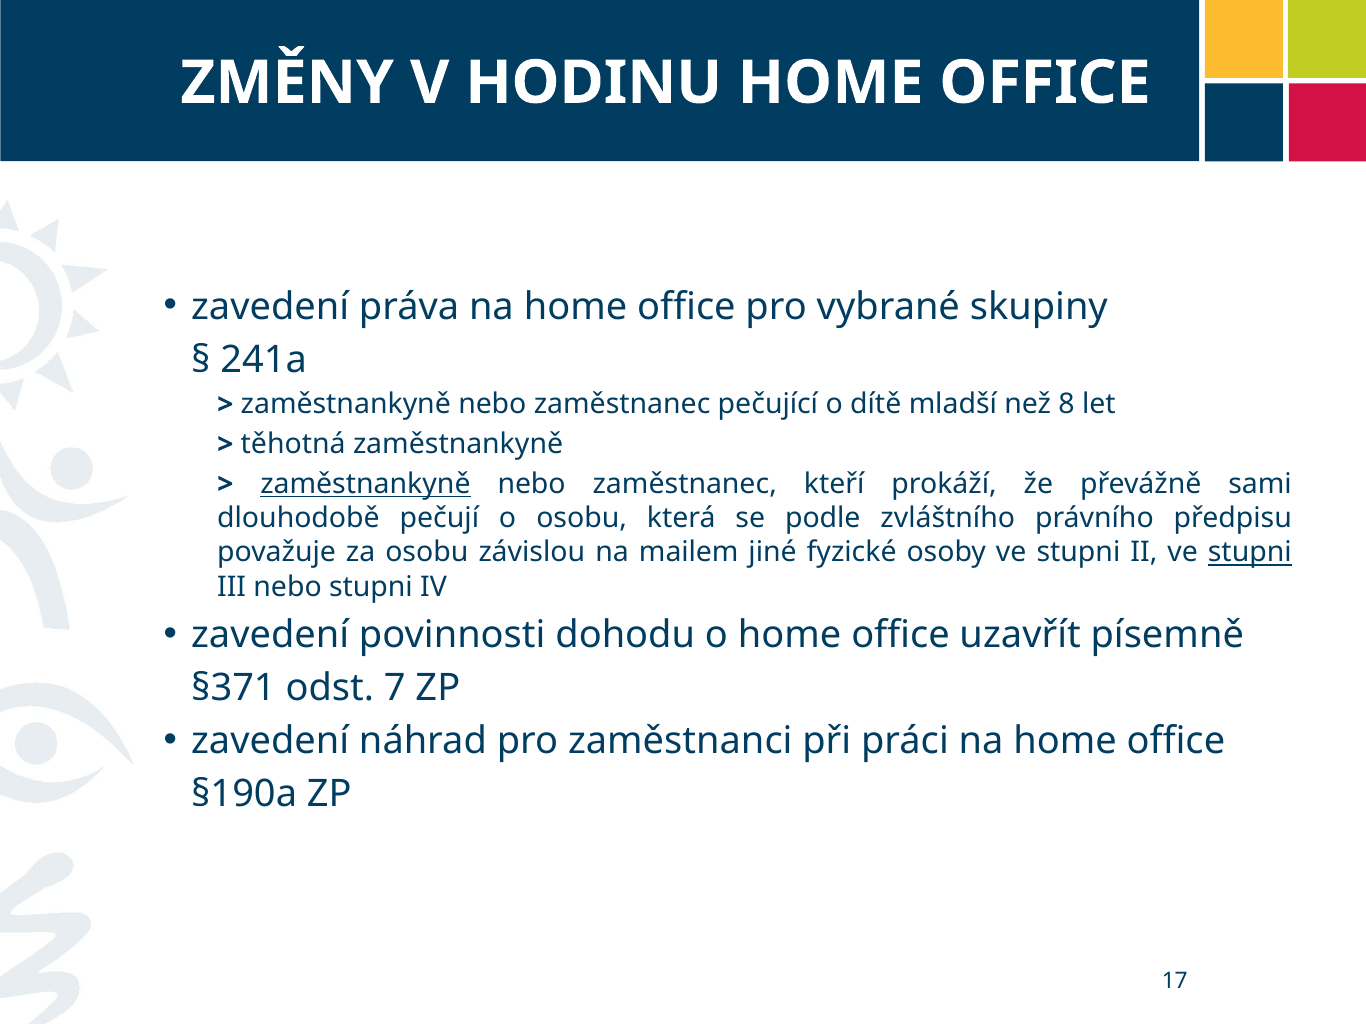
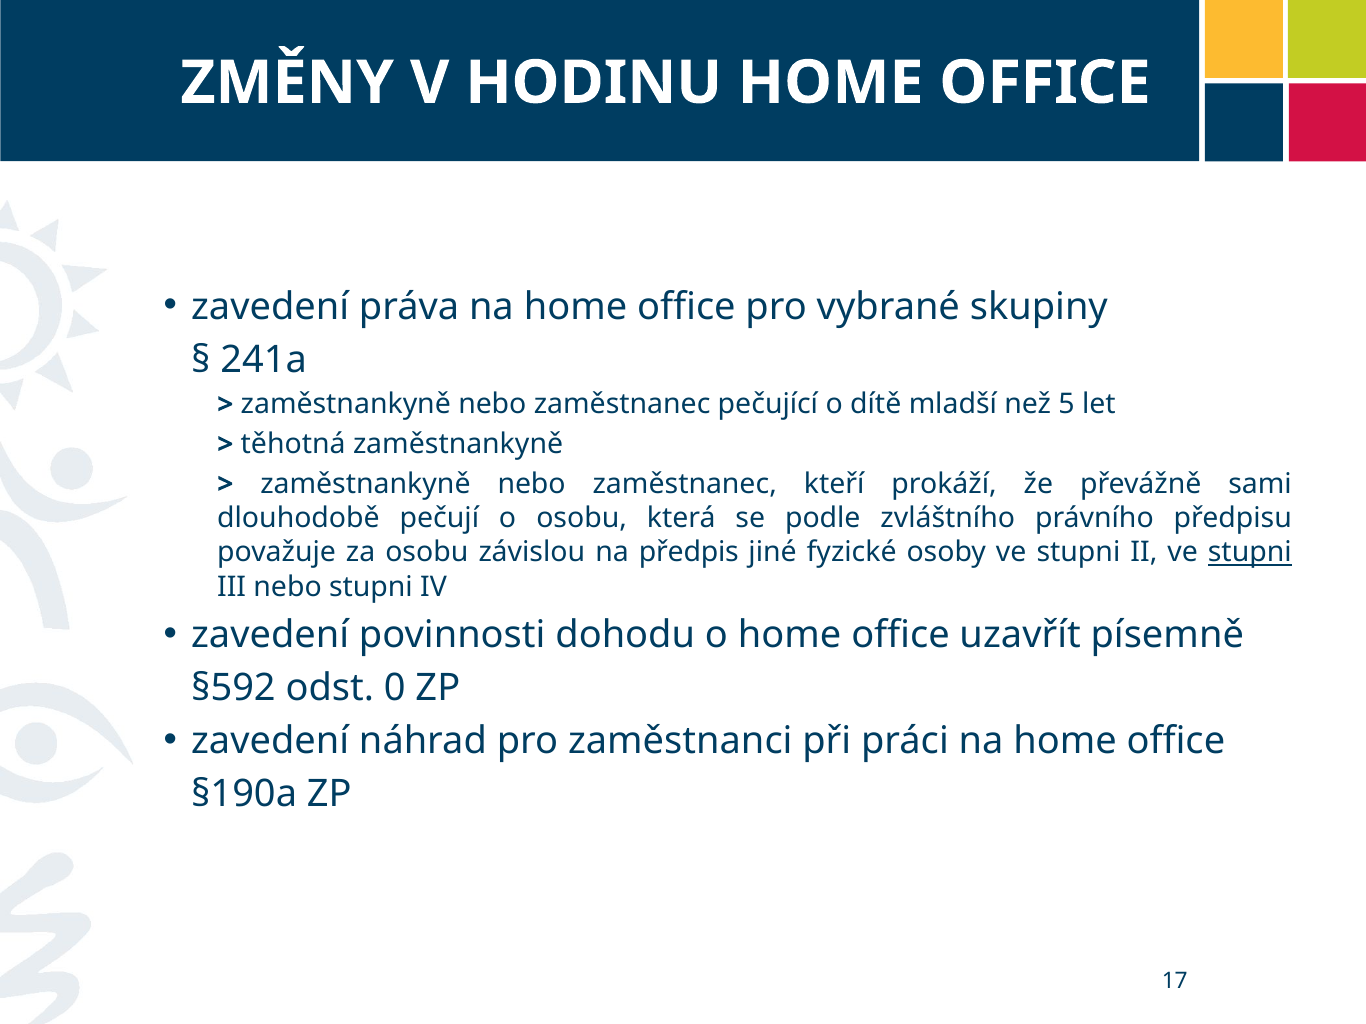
8: 8 -> 5 (1067, 405)
zaměstnankyně underline: present -> none (365, 484)
mailem: mailem -> předpis (689, 553)
§371: §371 -> §592 (233, 688)
7: 7 -> 0 (395, 688)
